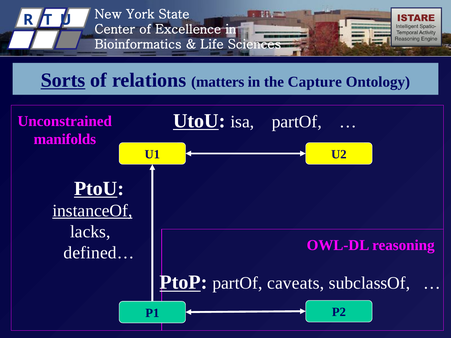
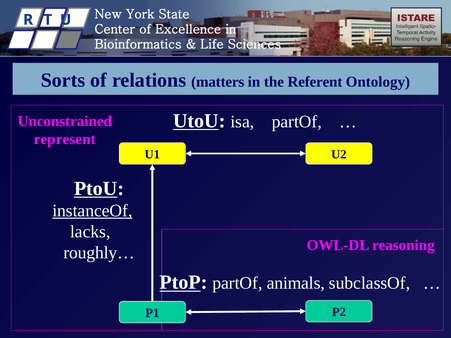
Sorts underline: present -> none (63, 80)
Capture: Capture -> Referent (315, 82)
manifolds: manifolds -> represent (65, 139)
defined…: defined… -> roughly… (99, 253)
caveats: caveats -> animals (296, 283)
